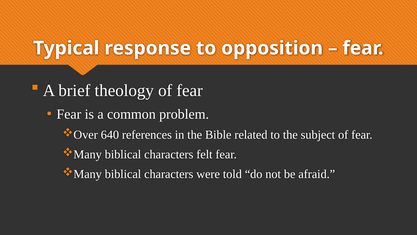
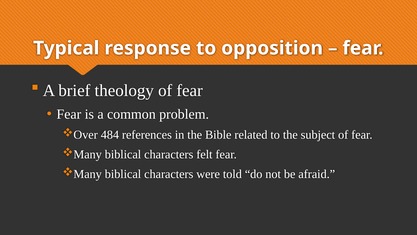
640: 640 -> 484 (110, 135)
